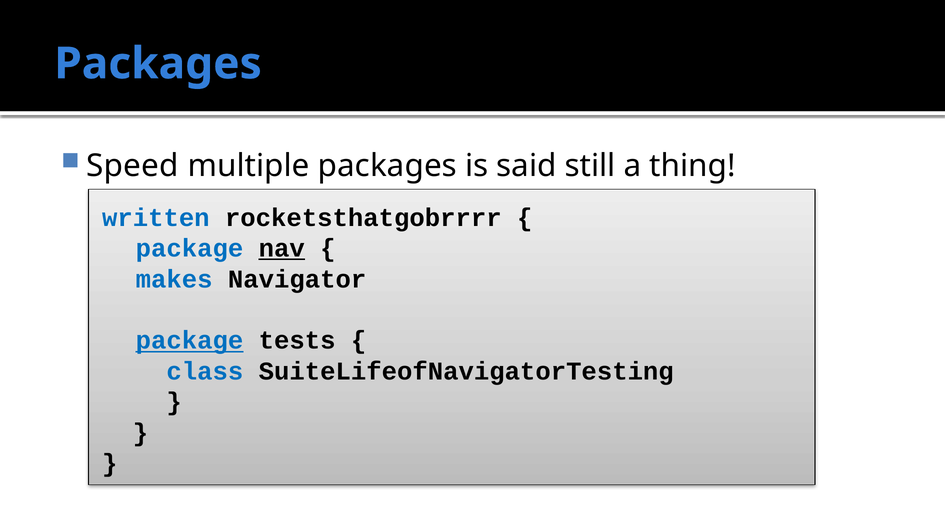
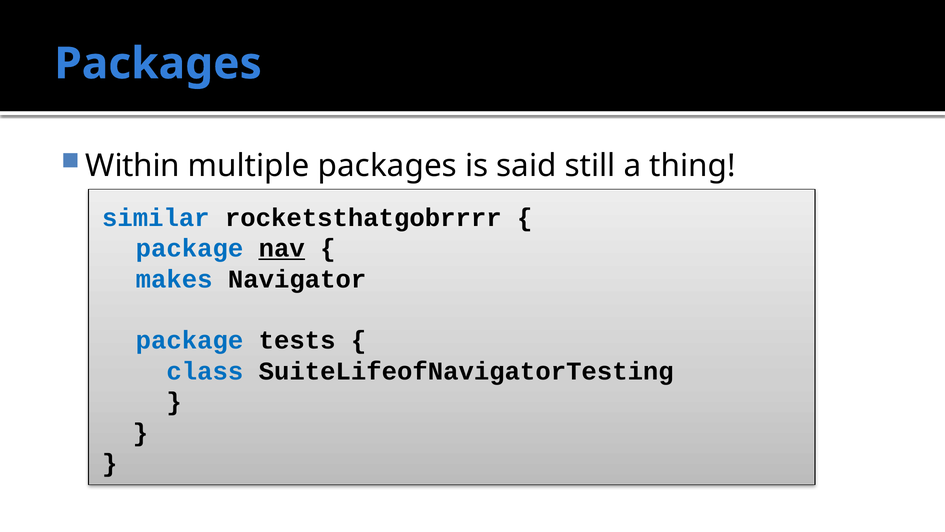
Speed: Speed -> Within (133, 166)
written: written -> similar (156, 217)
package underline: present -> none (190, 340)
